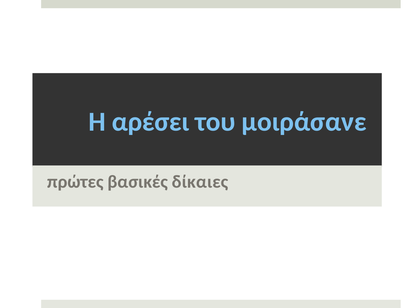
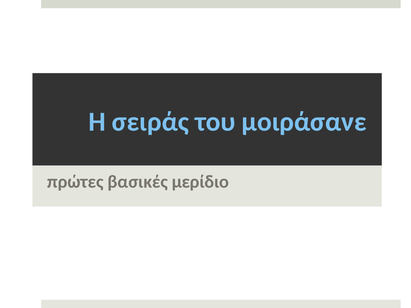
αρέσει: αρέσει -> σειράς (150, 122)
δίκαιες: δίκαιες -> μερίδιο (200, 182)
